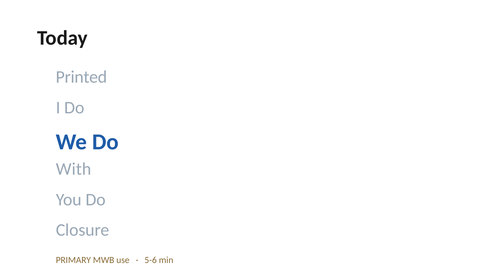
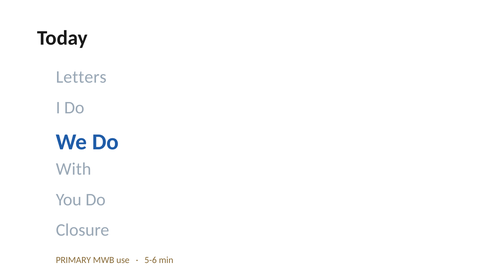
Printed: Printed -> Letters (81, 77)
